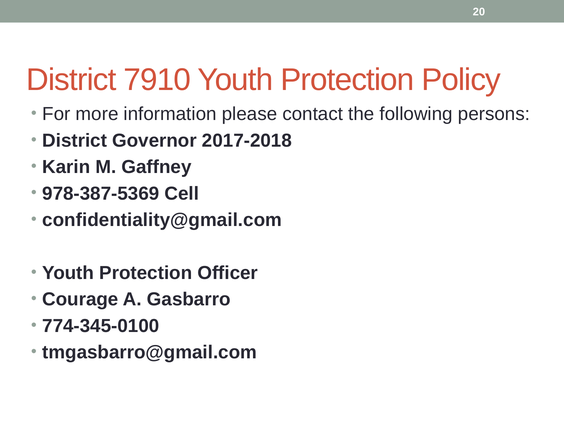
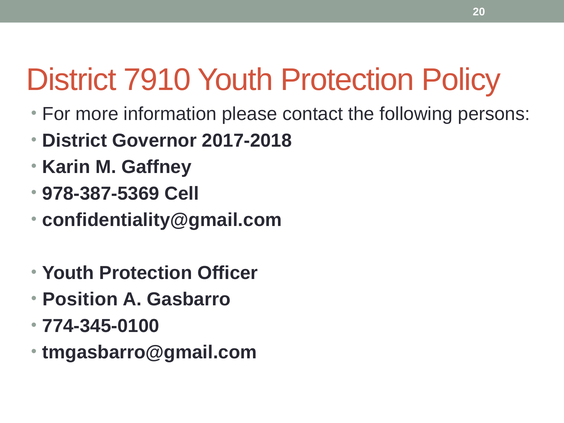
Courage: Courage -> Position (80, 299)
